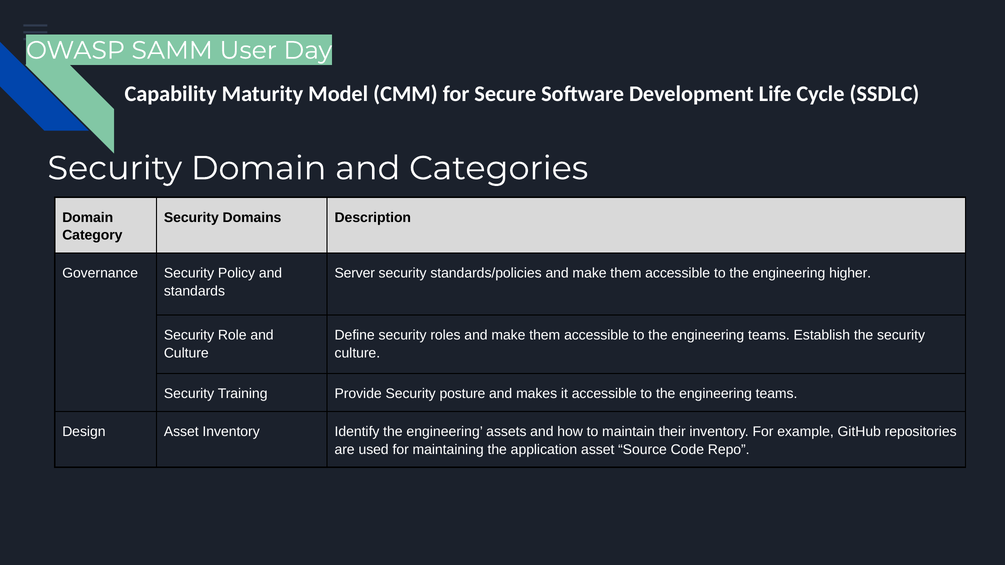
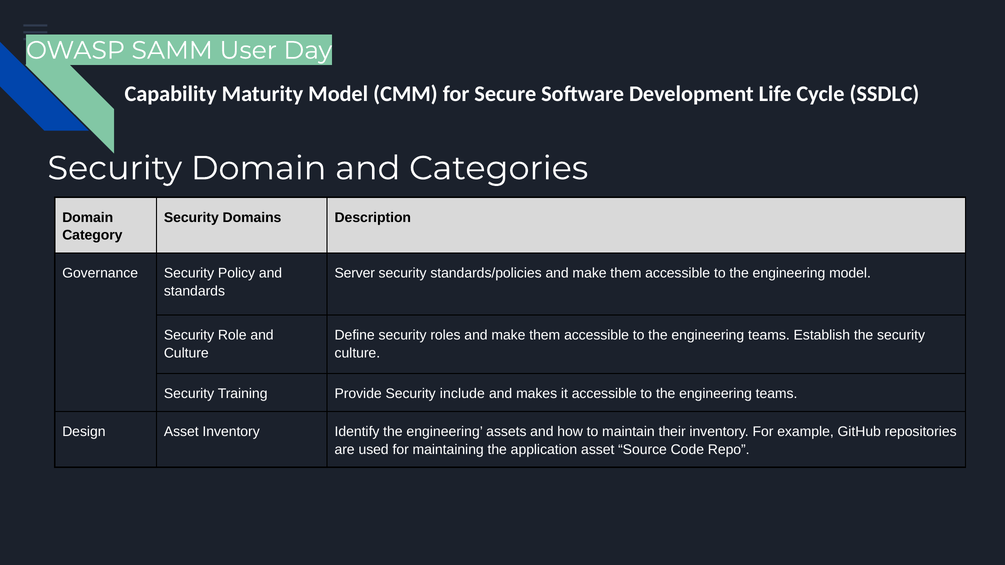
engineering higher: higher -> model (850, 274)
posture: posture -> include (462, 394)
